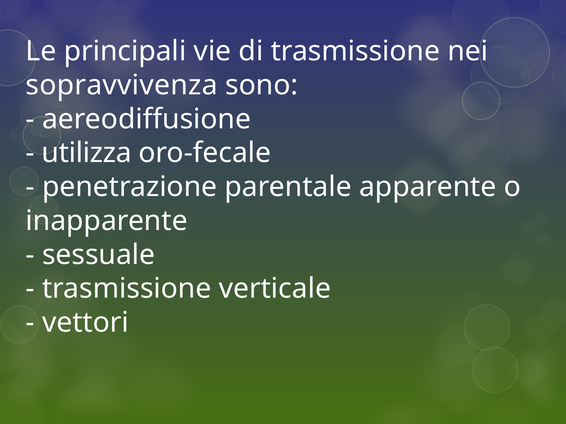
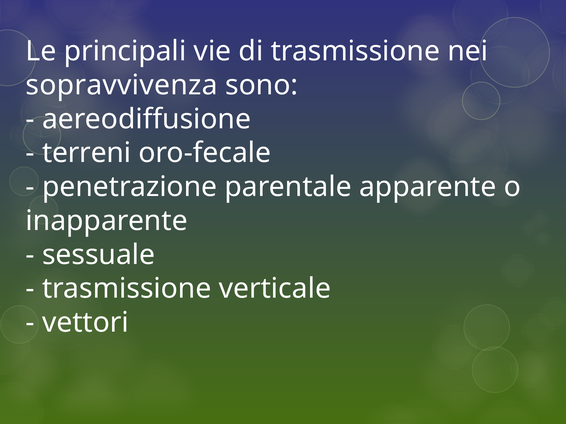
utilizza: utilizza -> terreni (87, 153)
